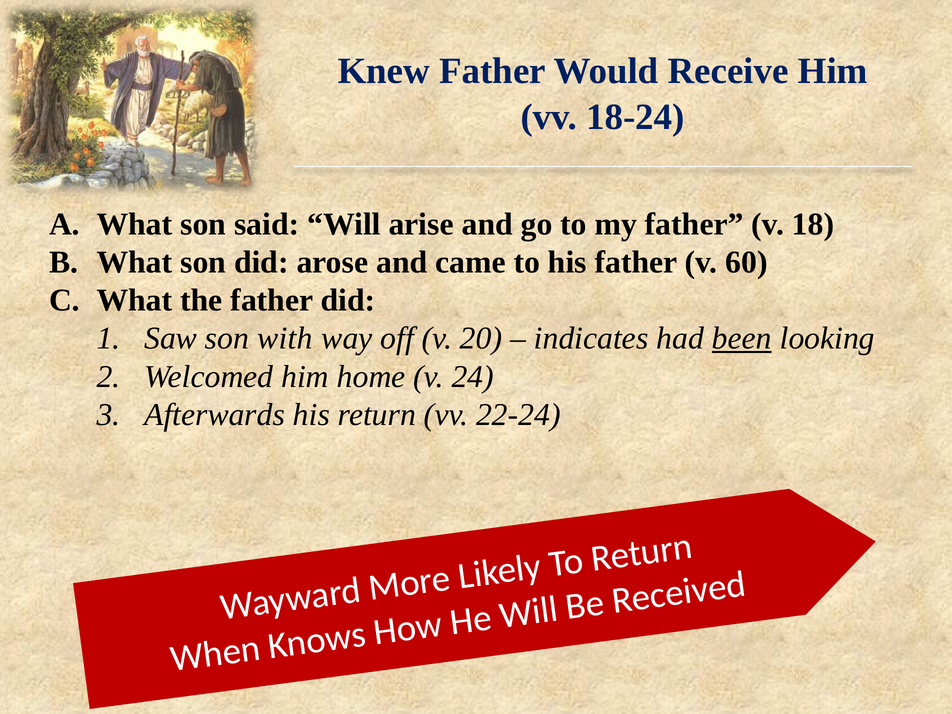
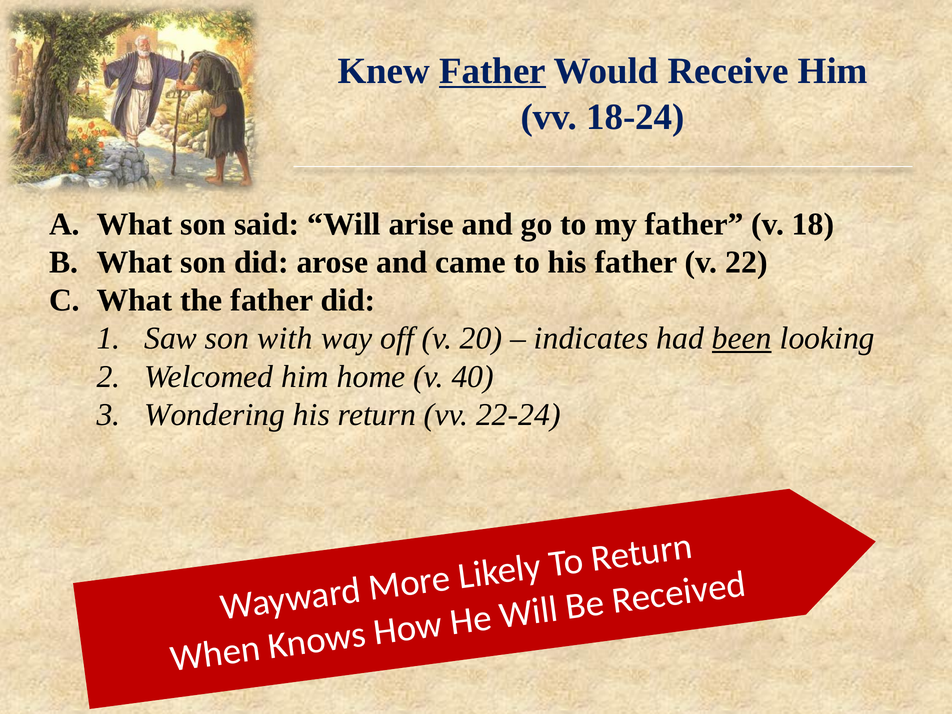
Father underline: none -> present (492, 71)
60: 60 -> 22 (746, 262)
24: 24 -> 40 (473, 377)
Afterwards: Afterwards -> Wondering (215, 415)
